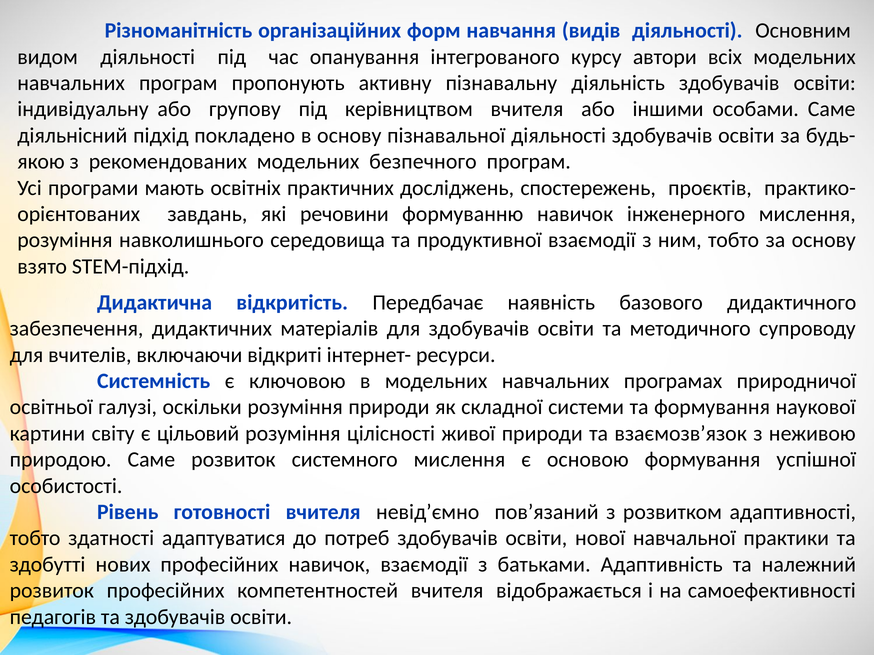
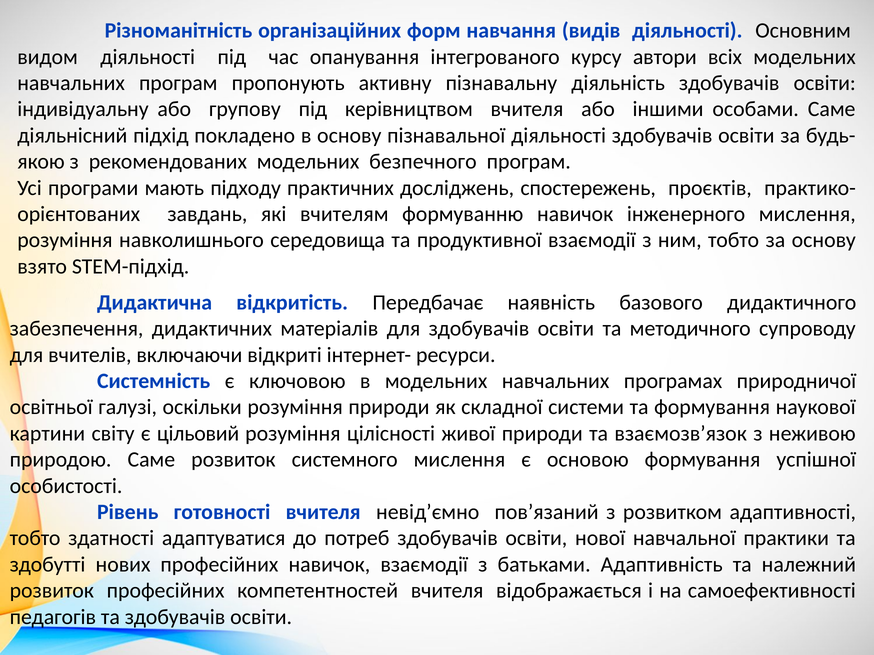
освітніх: освітніх -> підходу (246, 188)
речовини: речовини -> вчителям (344, 214)
